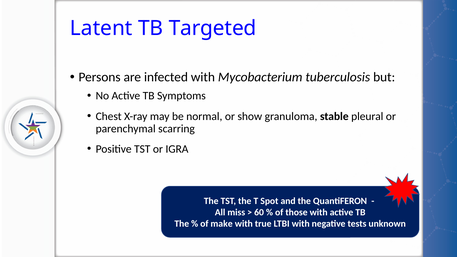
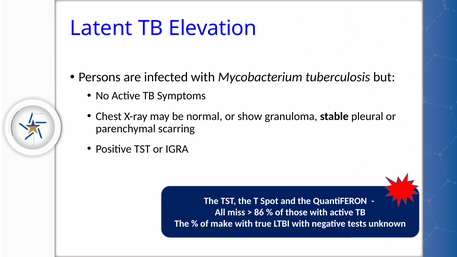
Targeted: Targeted -> Elevation (213, 28)
60: 60 -> 86 (259, 212)
